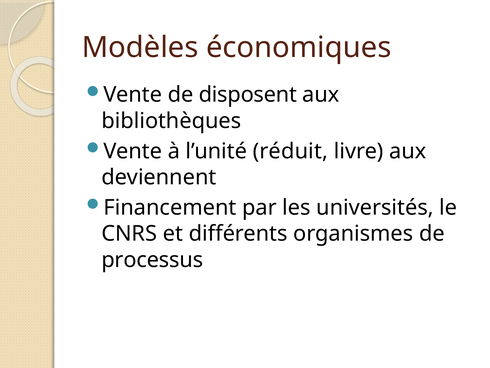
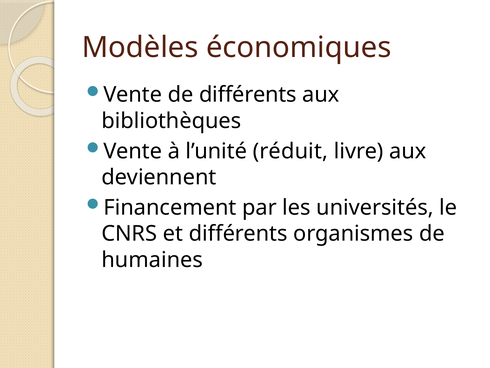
de disposent: disposent -> différents (248, 95)
processus: processus -> humaines (152, 260)
